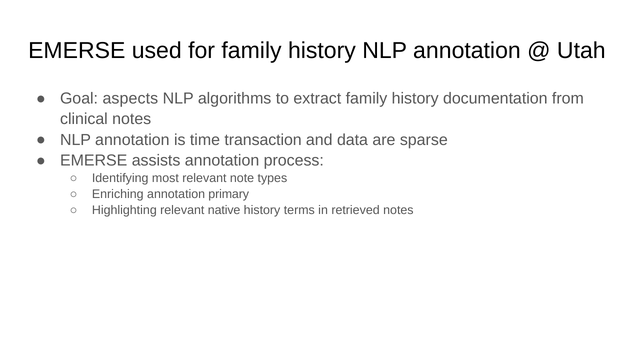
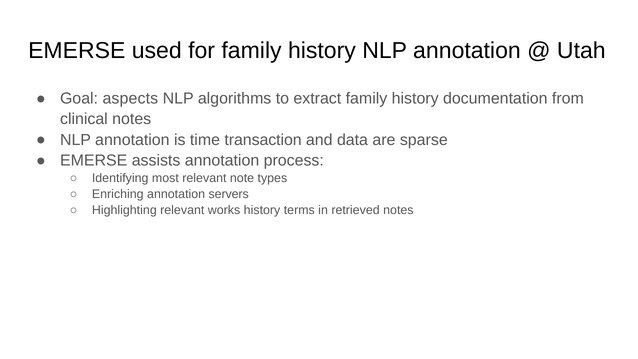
primary: primary -> servers (229, 194)
native: native -> works (224, 210)
